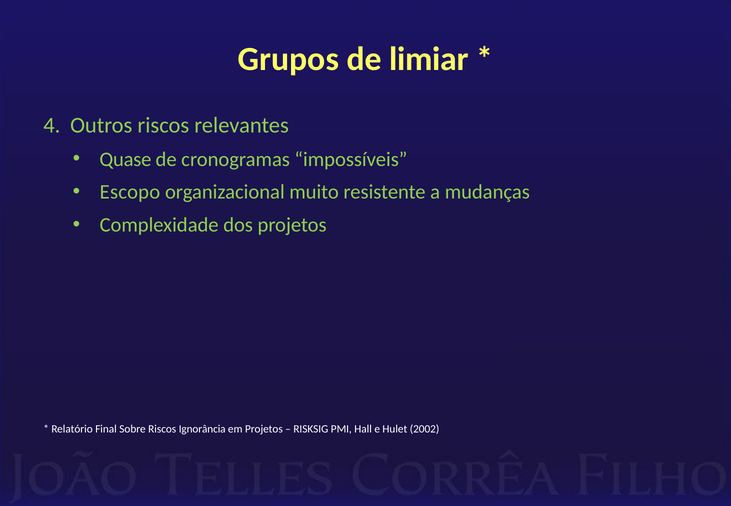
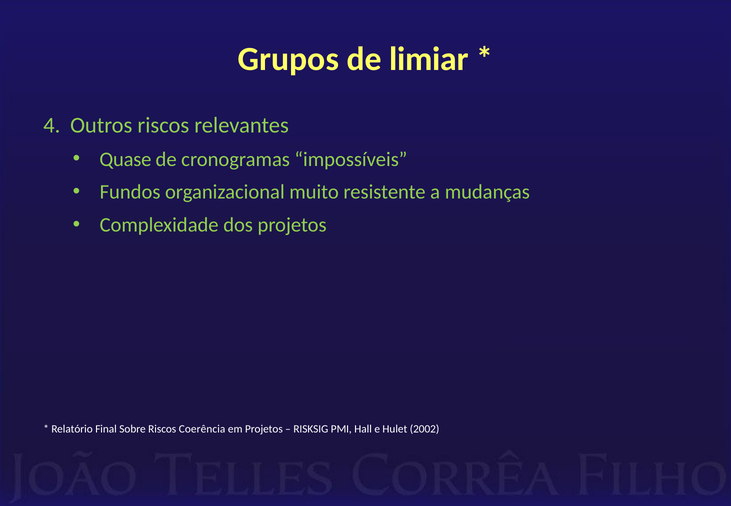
Escopo: Escopo -> Fundos (130, 192)
Ignorância: Ignorância -> Coerência (202, 429)
